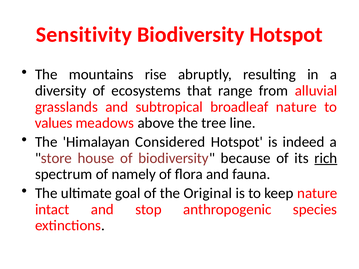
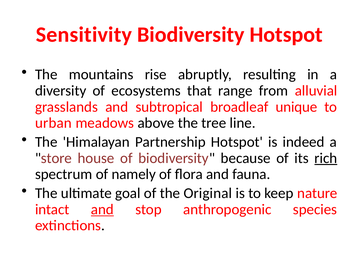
broadleaf nature: nature -> unique (296, 107)
values: values -> urban (53, 123)
Considered: Considered -> Partnership (170, 142)
and underline: none -> present (102, 210)
